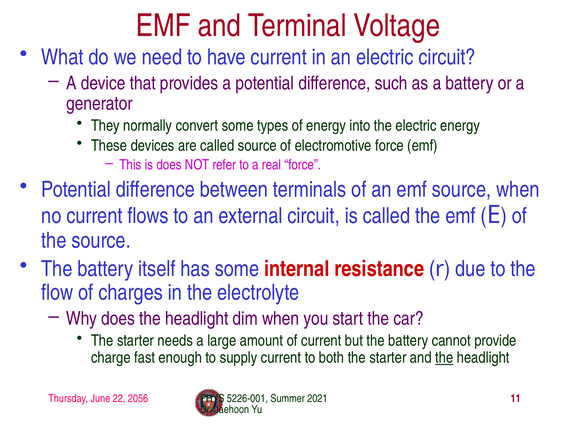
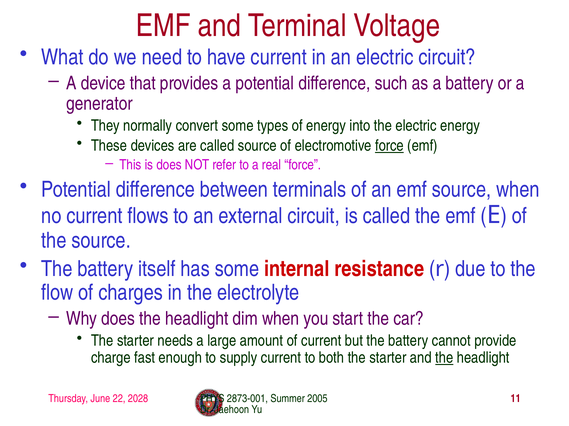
force underline: none -> present (389, 146)
2056: 2056 -> 2028 (138, 399)
5226-001: 5226-001 -> 2873-001 (247, 399)
2021: 2021 -> 2005 (317, 399)
